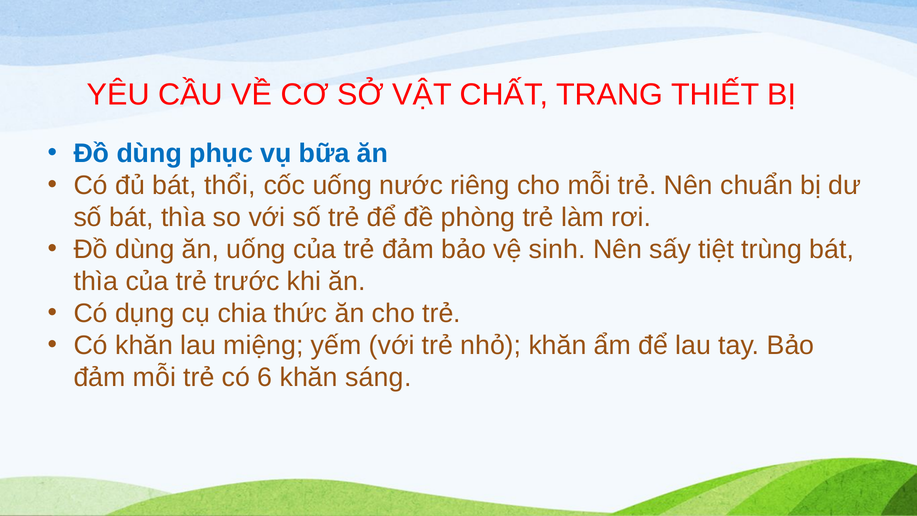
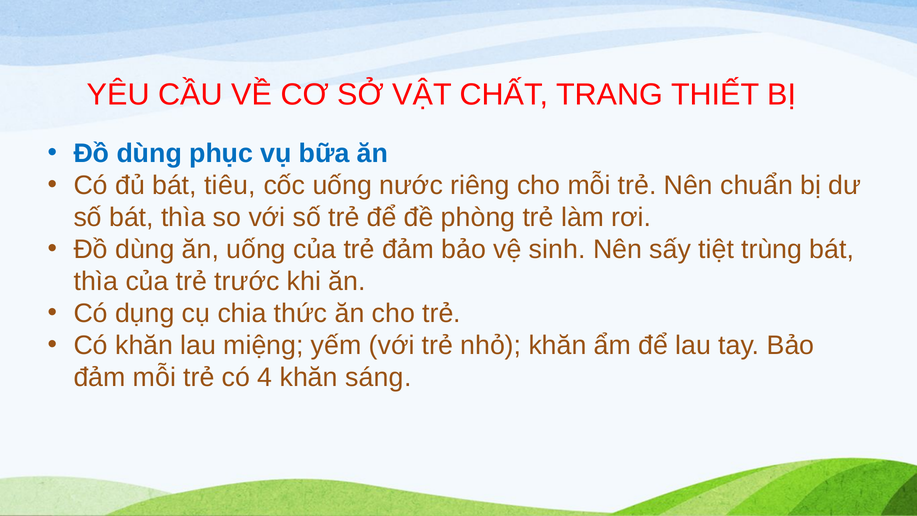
thổi: thổi -> tiêu (230, 185)
6: 6 -> 4 (265, 377)
